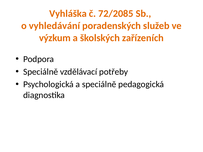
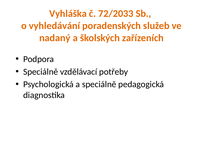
72/2085: 72/2085 -> 72/2033 (116, 14)
výzkum: výzkum -> nadaný (55, 38)
